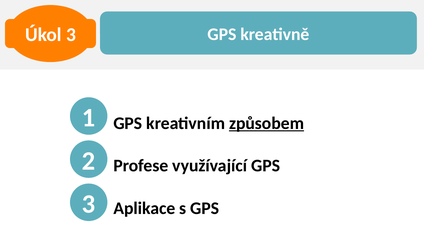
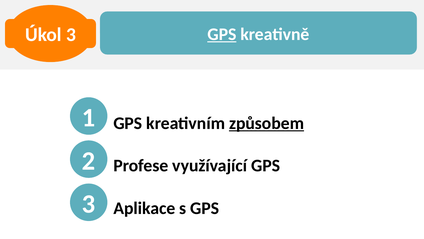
GPS underline: none -> present (222, 34)
